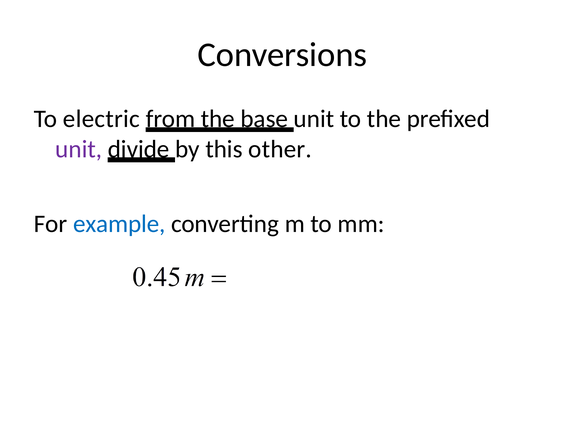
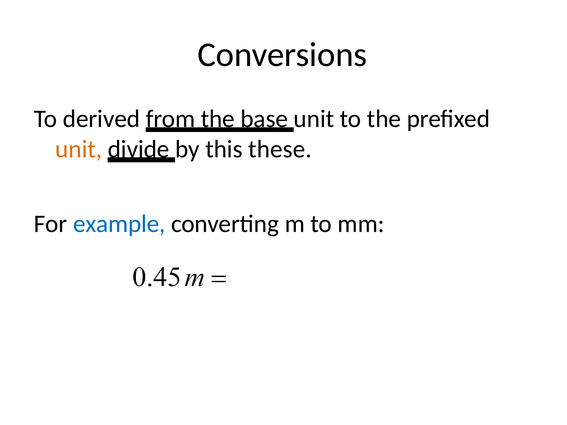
electric: electric -> derived (101, 119)
unit colour: purple -> orange (79, 149)
other: other -> these (280, 149)
